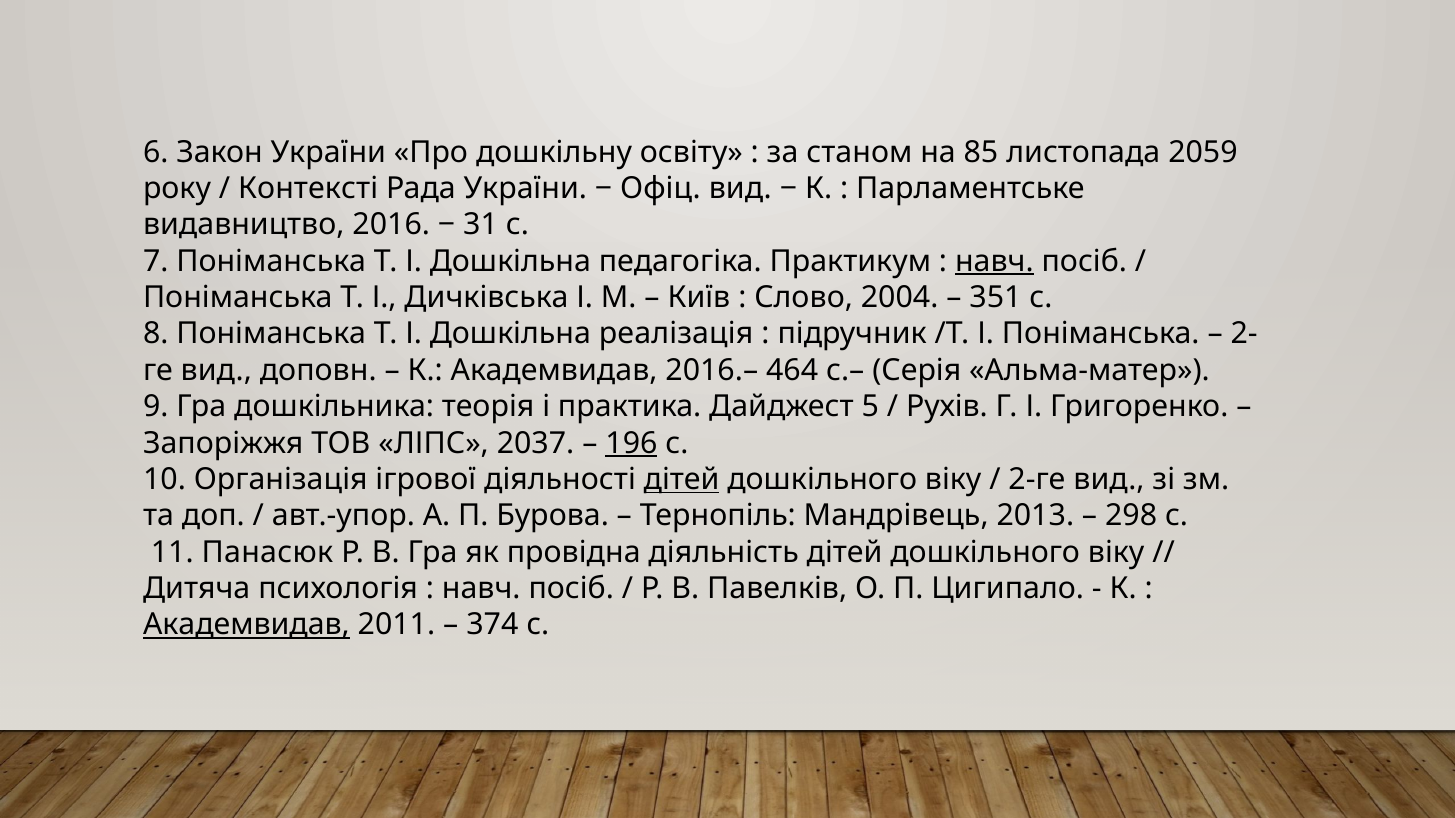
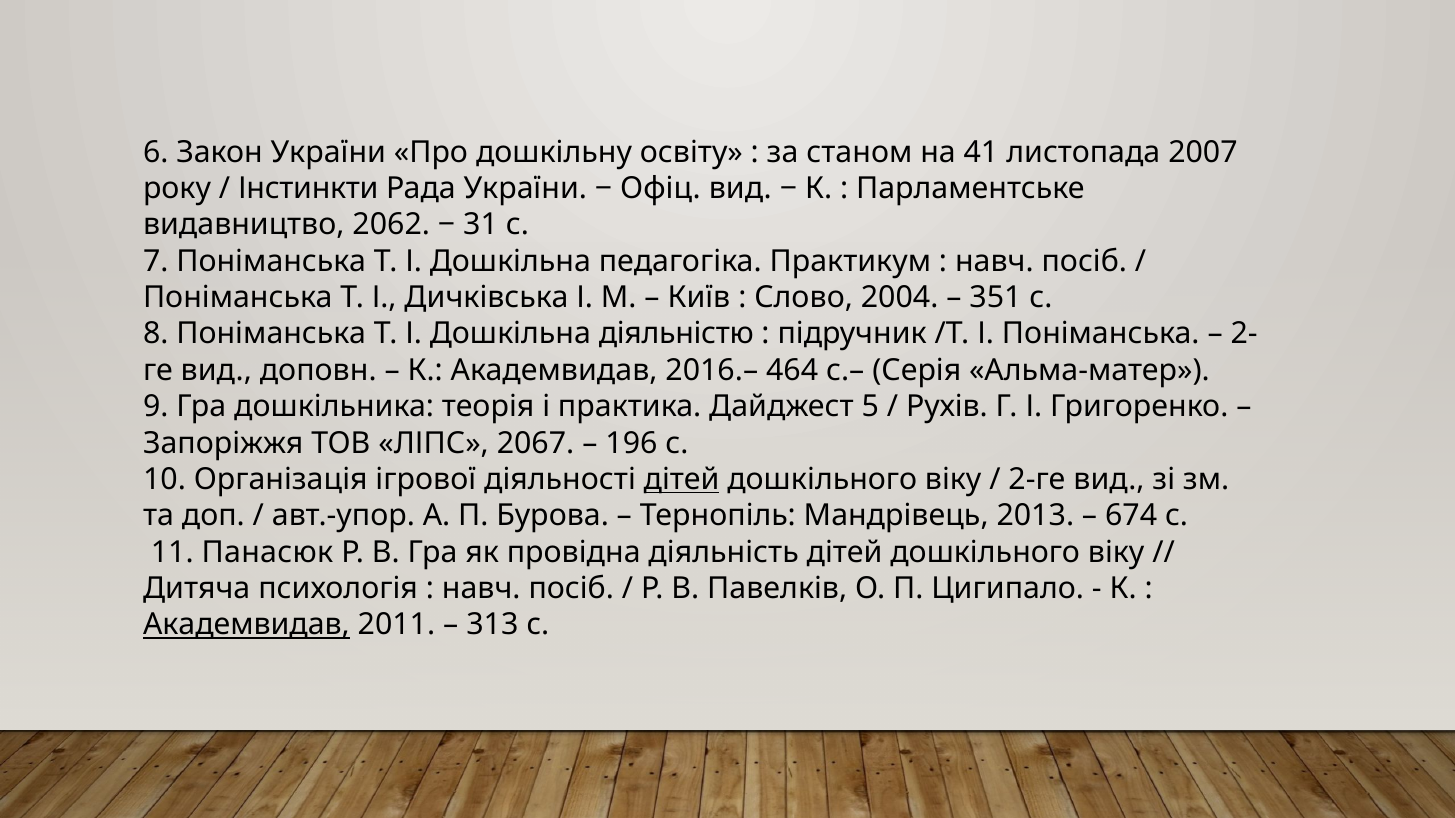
85: 85 -> 41 (981, 152)
2059: 2059 -> 2007 (1203, 152)
Контексті: Контексті -> Інстинкти (308, 189)
2016: 2016 -> 2062 (391, 225)
навч underline: present -> none (994, 261)
реалізація: реалізація -> діяльністю (676, 334)
2037: 2037 -> 2067 (536, 443)
196 underline: present -> none (631, 443)
298: 298 -> 674 (1131, 516)
374: 374 -> 313 (492, 625)
